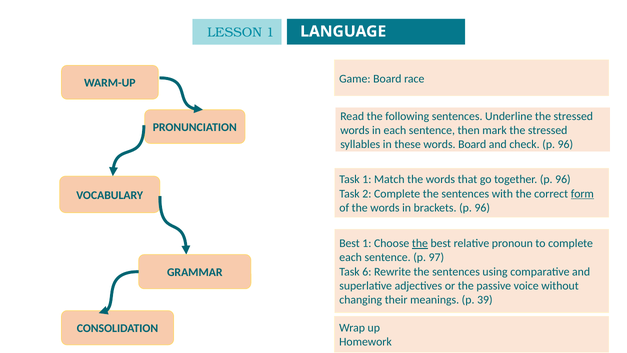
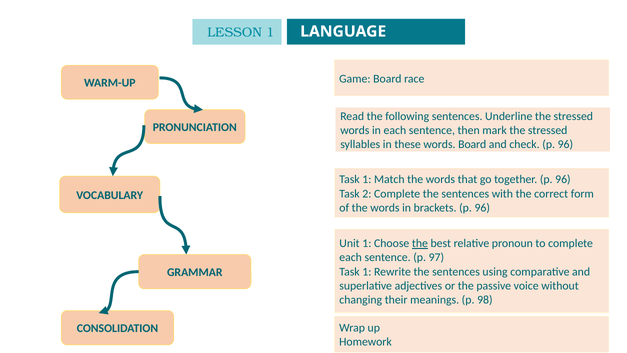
form underline: present -> none (582, 193)
Best: Best -> Unit (350, 243)
6: 6 -> 1 (367, 271)
39: 39 -> 98 (485, 300)
